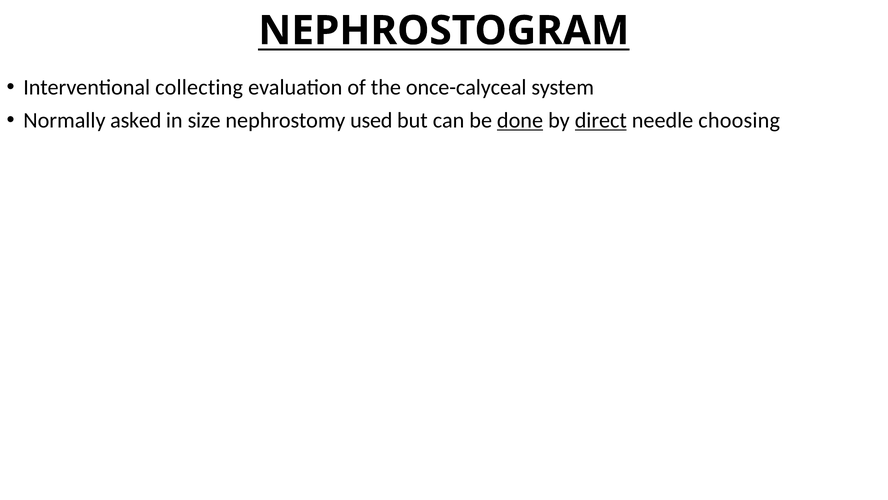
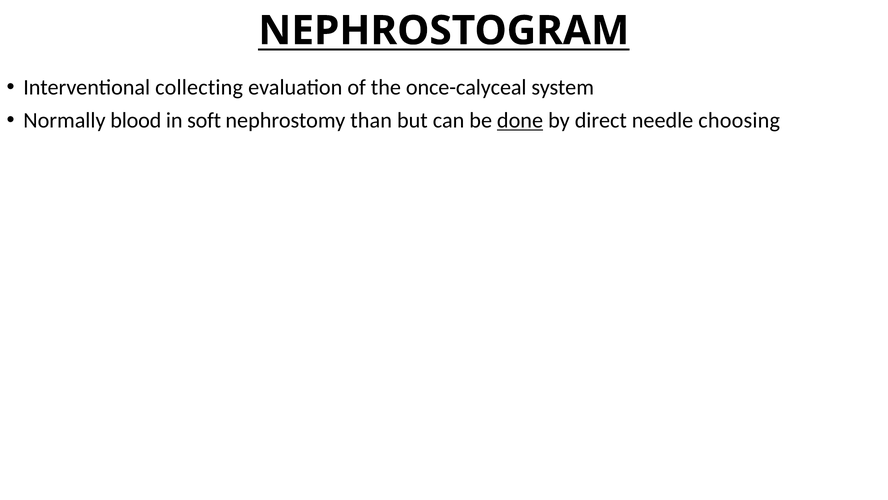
asked: asked -> blood (136, 120)
size: size -> soft (204, 120)
used: used -> than (371, 120)
direct underline: present -> none (601, 120)
